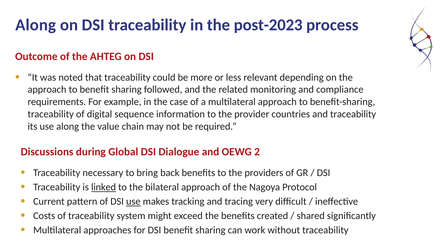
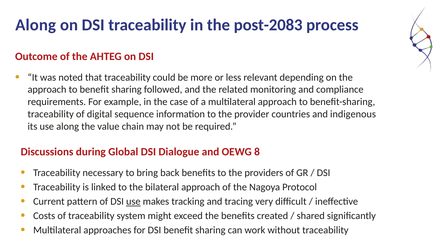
post-2023: post-2023 -> post-2083 (268, 25)
and traceability: traceability -> indigenous (353, 114)
2: 2 -> 8 (257, 151)
linked underline: present -> none (104, 187)
